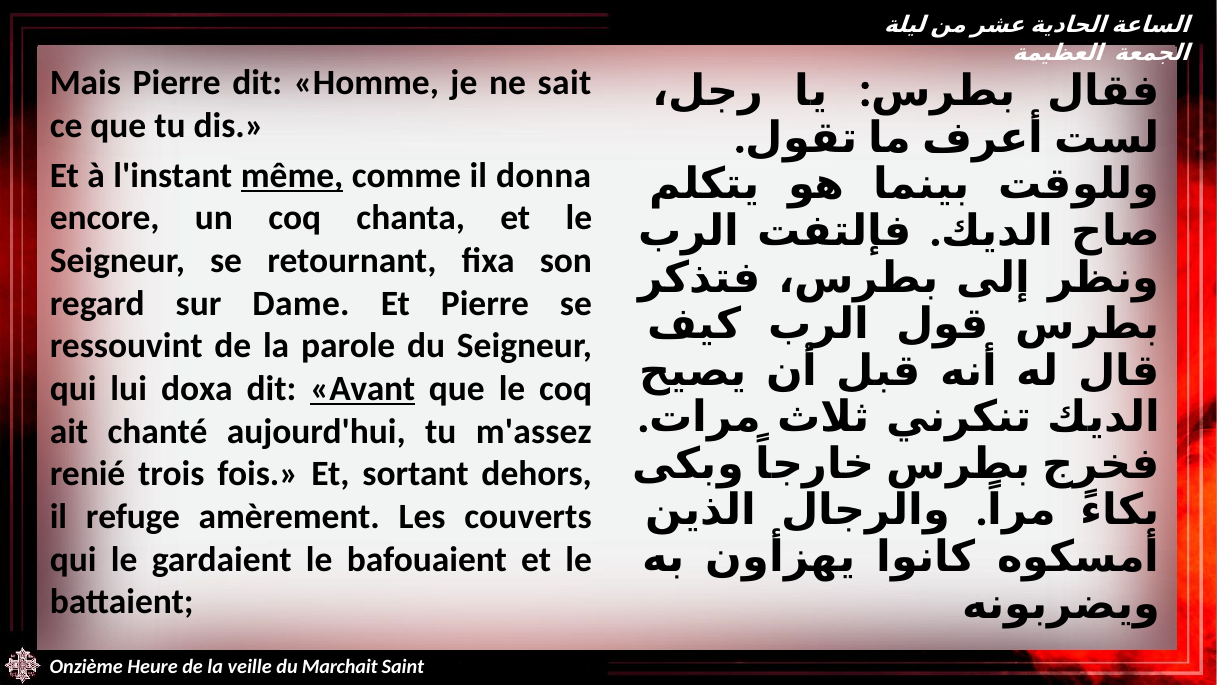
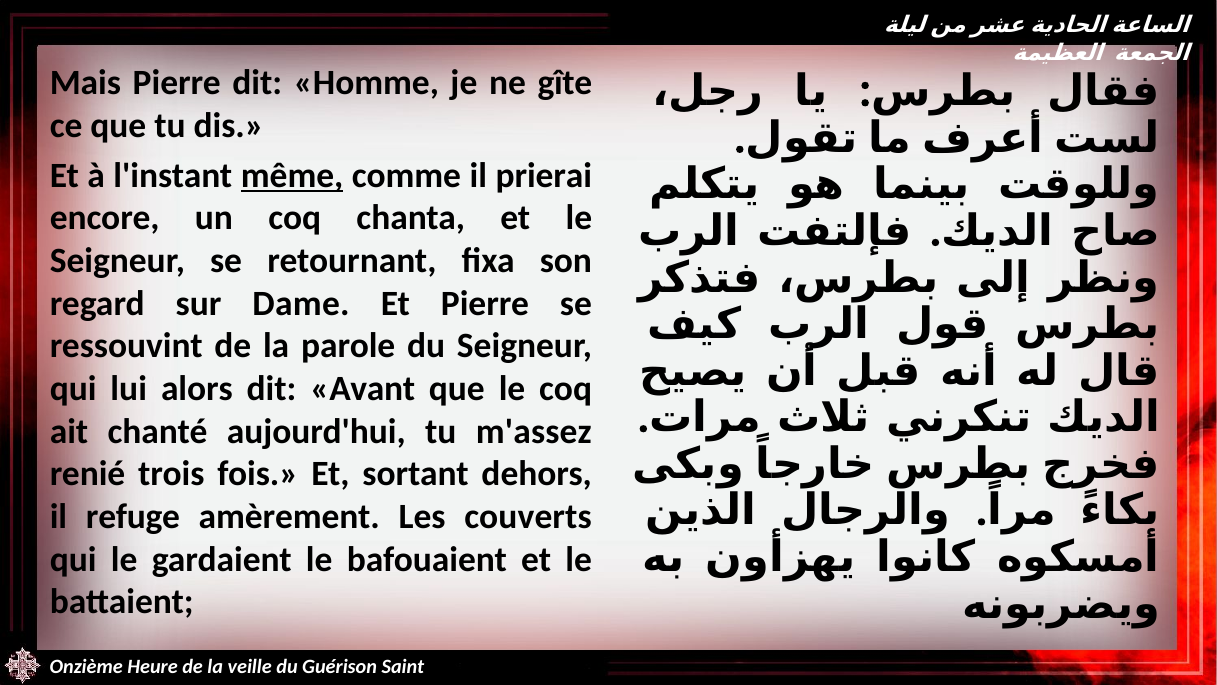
sait: sait -> gîte (565, 83)
donna: donna -> prierai (544, 175)
doxa: doxa -> alors (197, 389)
Avant underline: present -> none (363, 389)
Marchait: Marchait -> Guérison (340, 666)
